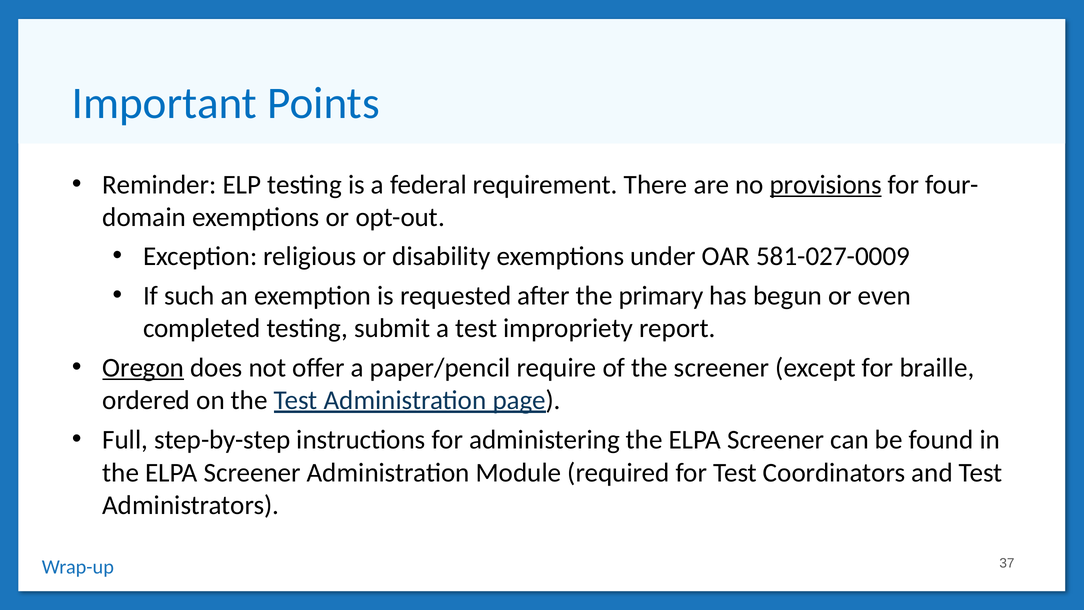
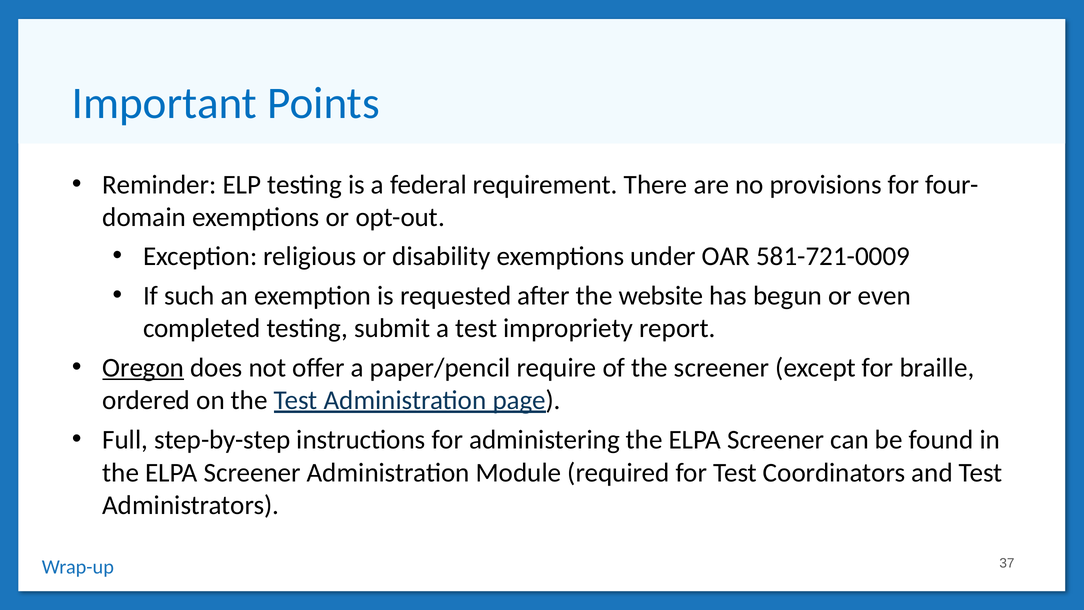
provisions underline: present -> none (826, 185)
581-027-0009: 581-027-0009 -> 581-721-0009 (833, 256)
primary: primary -> website (661, 296)
